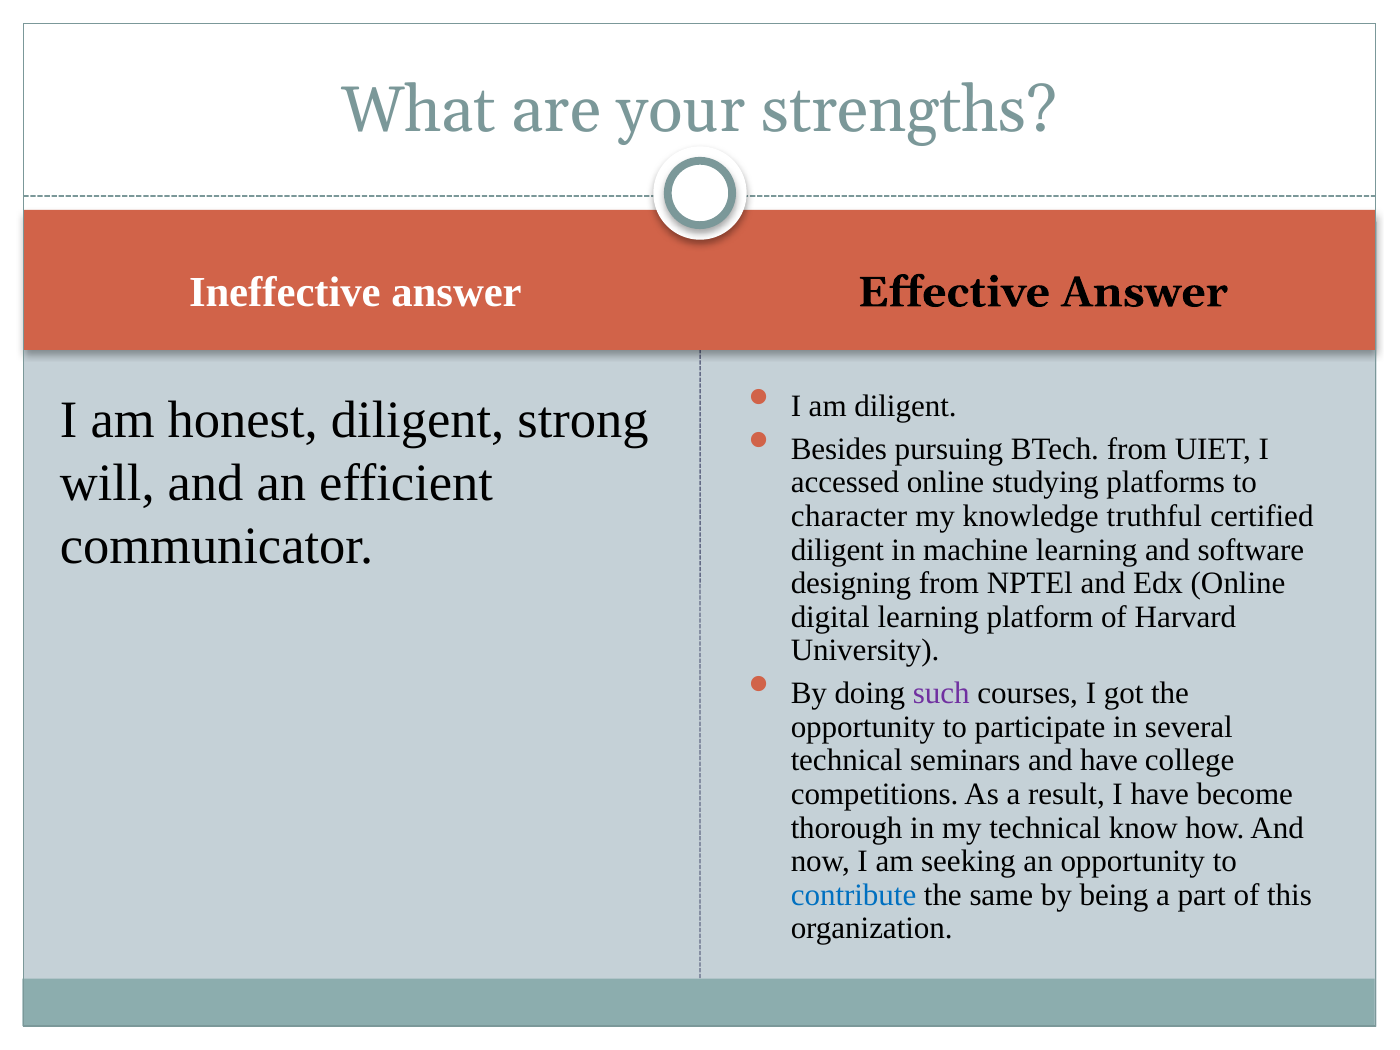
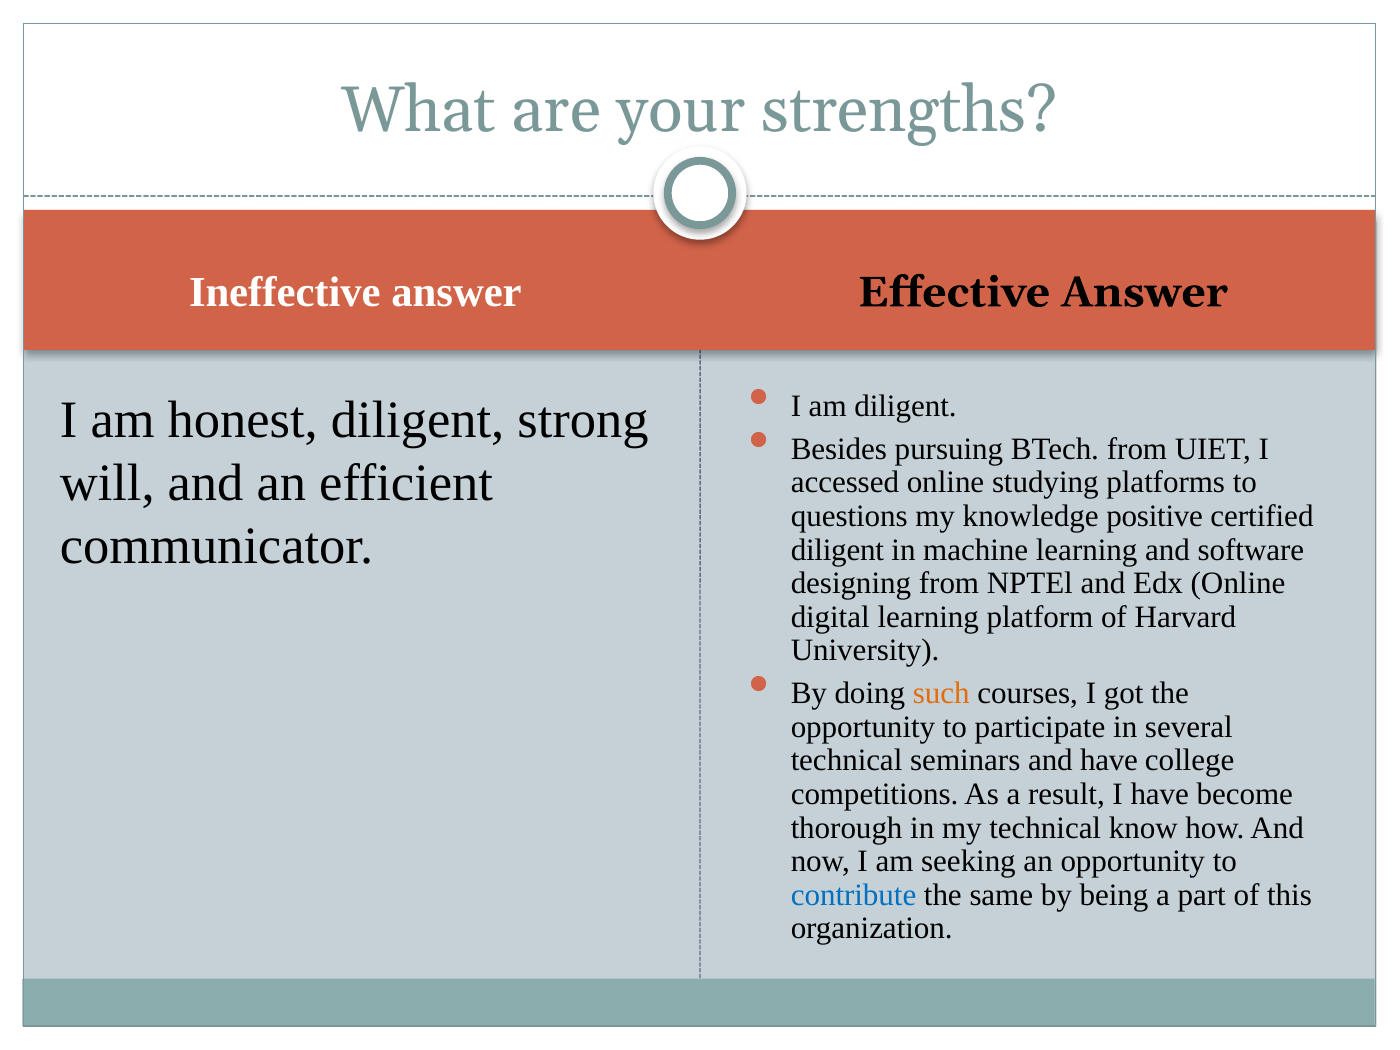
character: character -> questions (849, 516)
truthful: truthful -> positive (1155, 516)
such colour: purple -> orange (941, 693)
